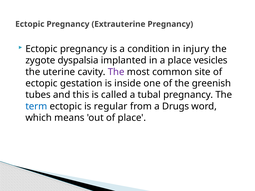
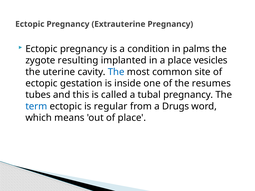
injury: injury -> palms (196, 49)
dyspalsia: dyspalsia -> resulting (78, 60)
The colour: purple -> blue (116, 72)
greenish: greenish -> resumes (211, 83)
